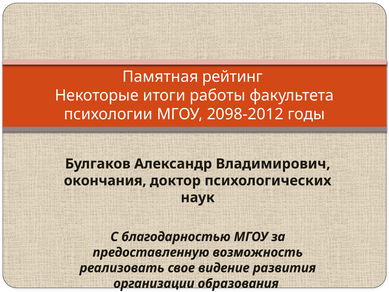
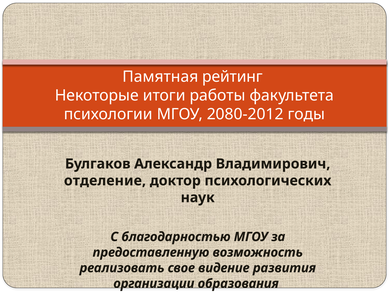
2098-2012: 2098-2012 -> 2080-2012 (245, 114)
окончания: окончания -> отделение (105, 181)
